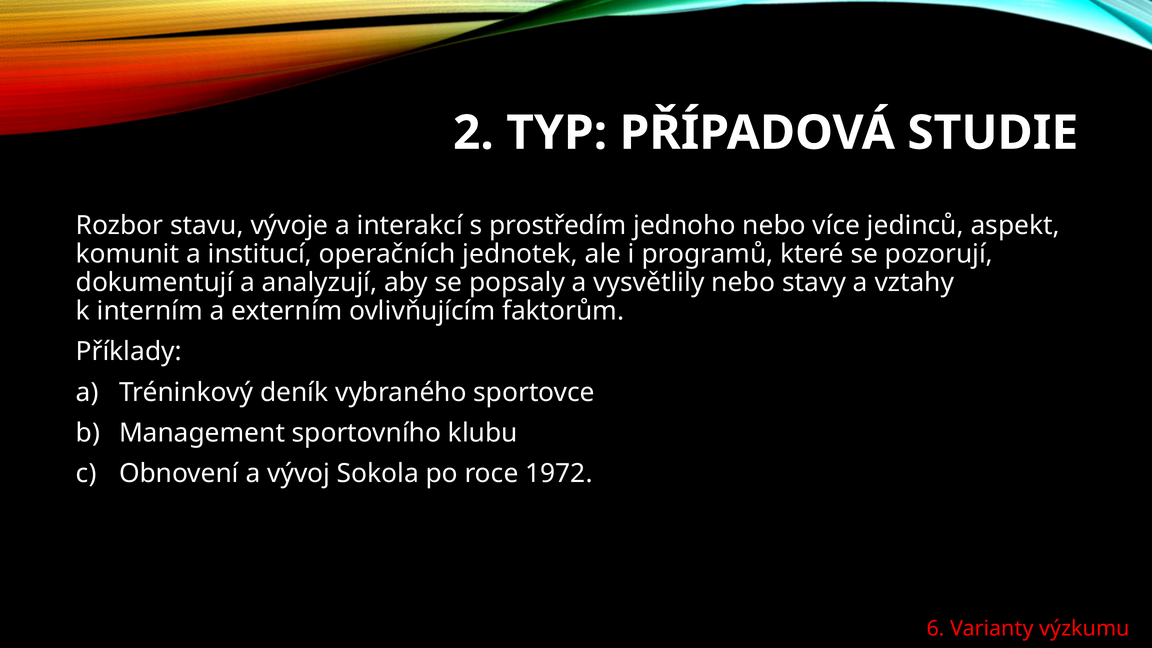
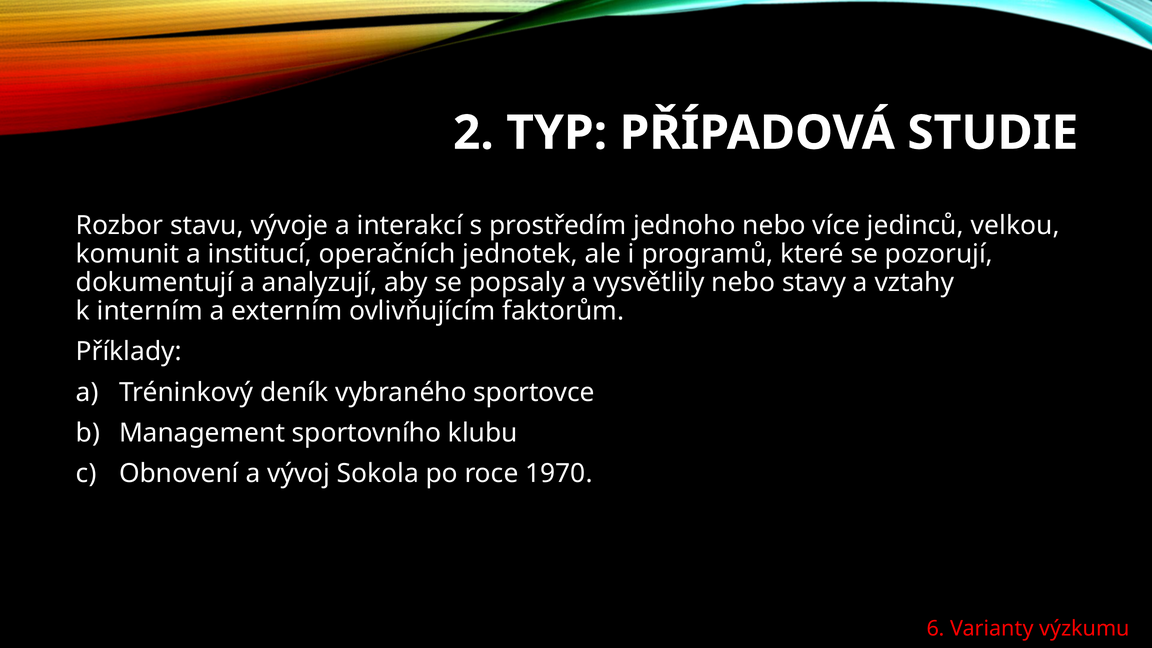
aspekt: aspekt -> velkou (1015, 226)
1972: 1972 -> 1970 (559, 473)
